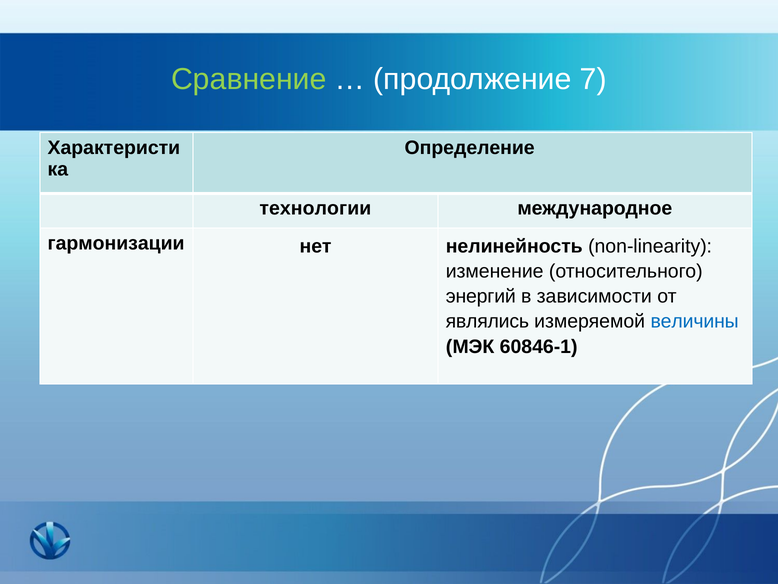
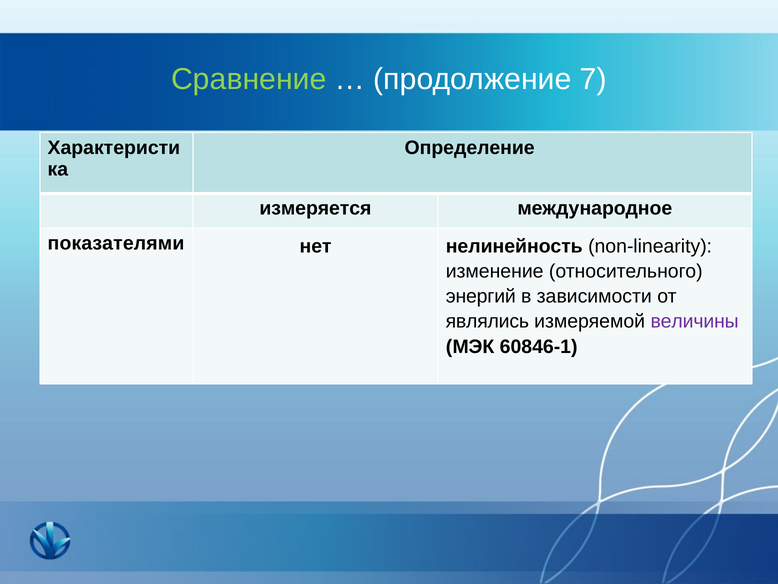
технологии: технологии -> измеряется (315, 208)
гармонизации: гармонизации -> показателями (116, 243)
величины colour: blue -> purple (695, 321)
